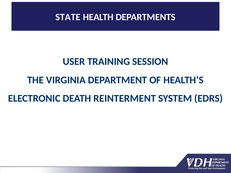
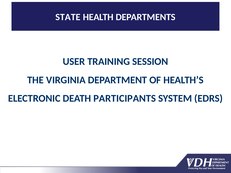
REINTERMENT: REINTERMENT -> PARTICIPANTS (125, 99)
